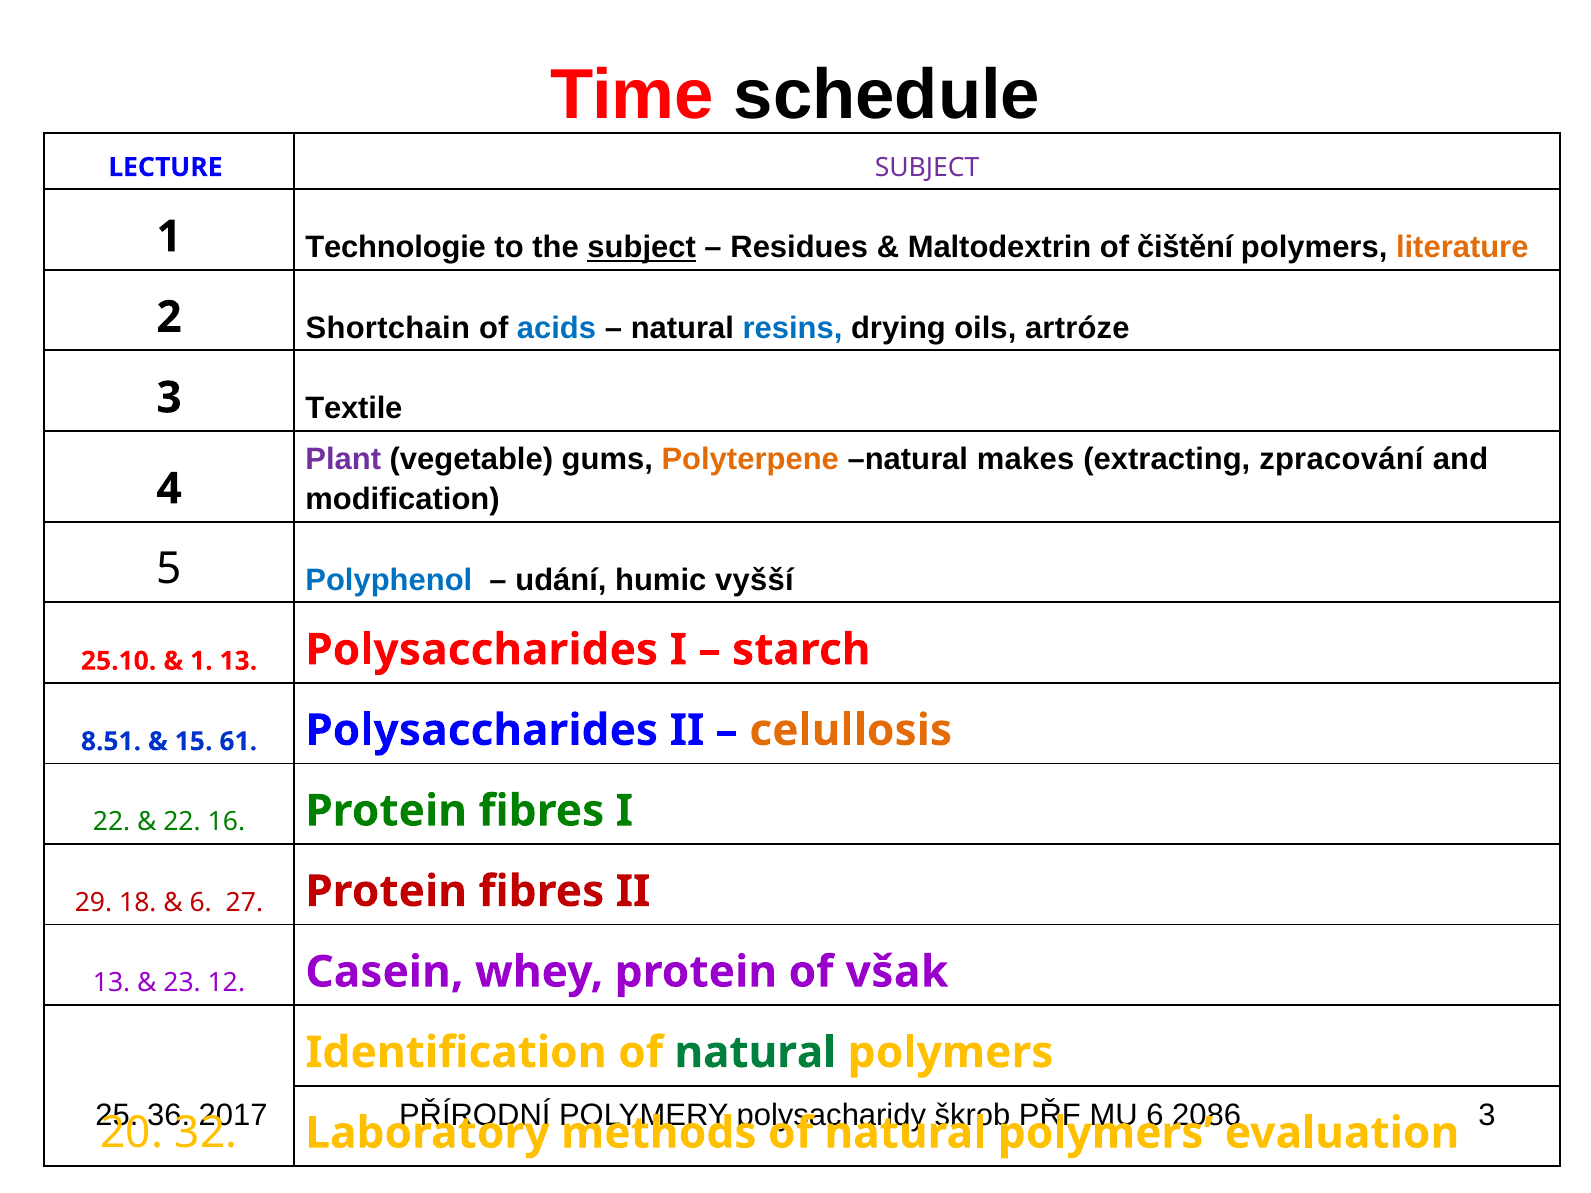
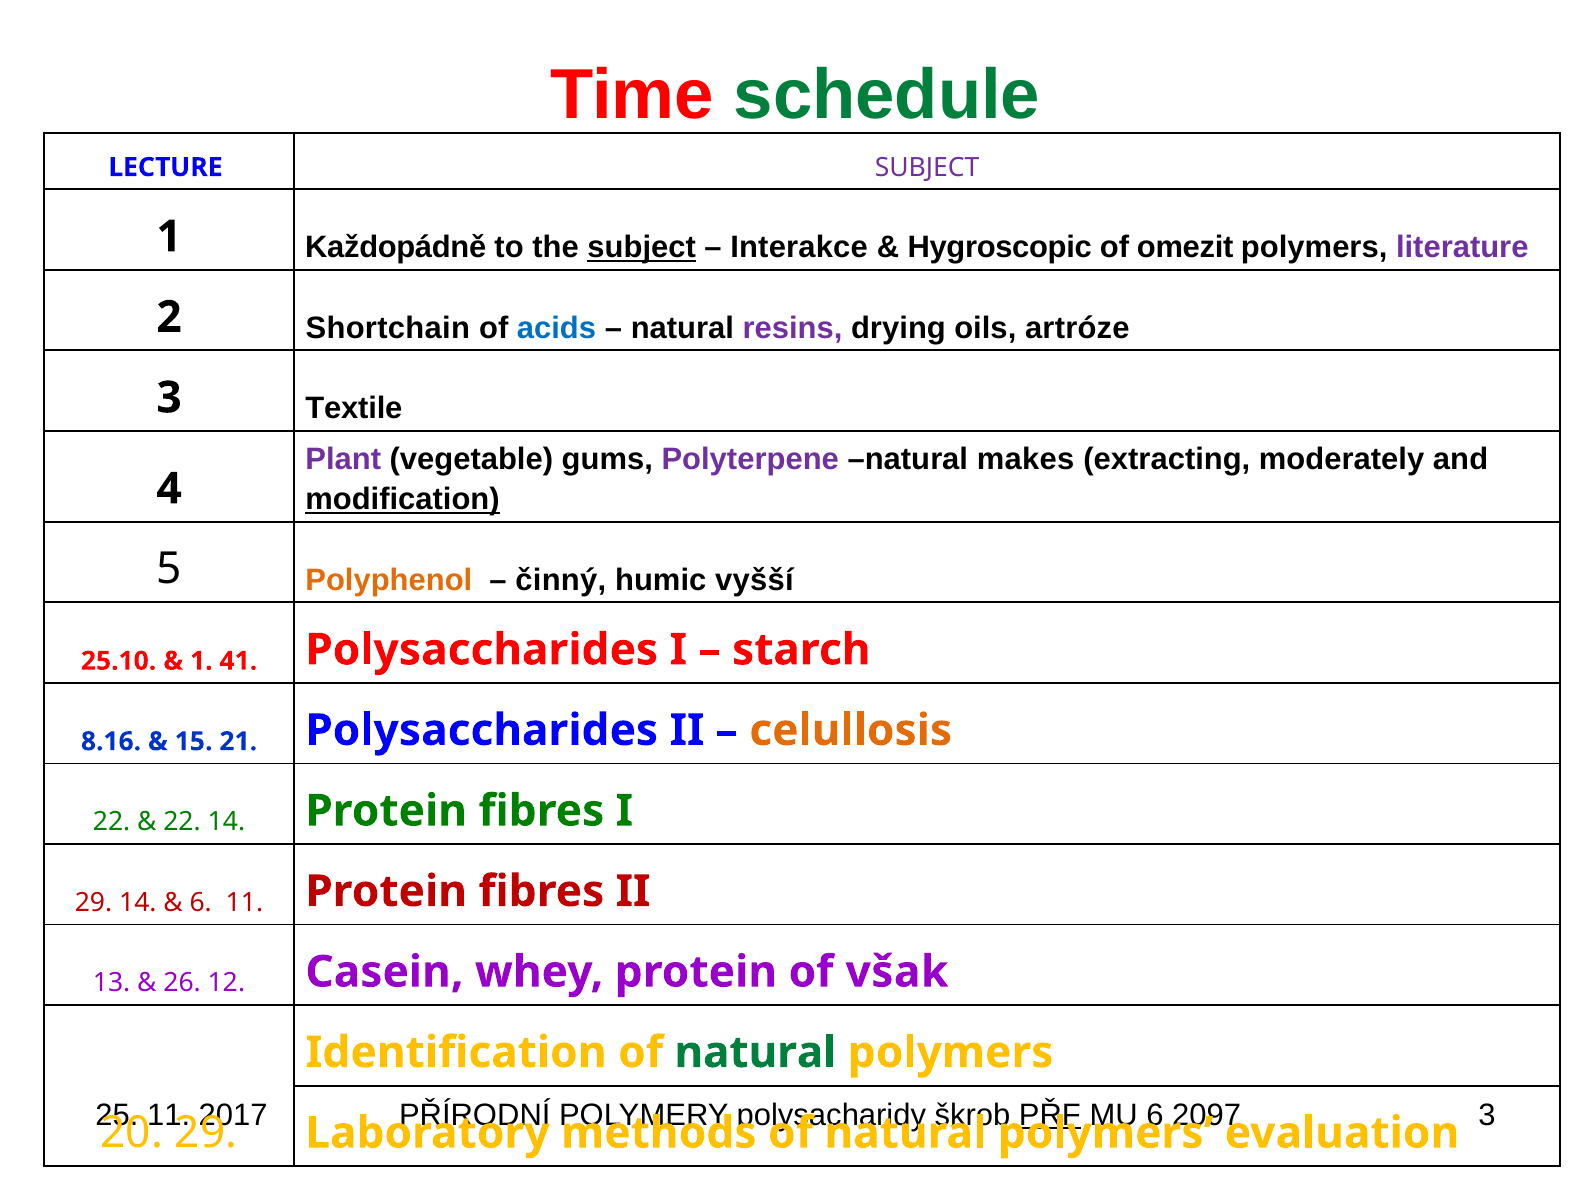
schedule colour: black -> green (887, 95)
Technologie: Technologie -> Každopádně (396, 247)
Residues: Residues -> Interakce (799, 247)
Maltodextrin: Maltodextrin -> Hygroscopic (1000, 247)
čištění: čištění -> omezit (1185, 247)
literature colour: orange -> purple (1462, 247)
resins colour: blue -> purple (793, 328)
Polyterpene colour: orange -> purple (750, 460)
zpracování: zpracování -> moderately (1342, 460)
modification underline: none -> present (403, 500)
Polyphenol colour: blue -> orange (389, 580)
udání: udání -> činný (561, 580)
1 13: 13 -> 41 (238, 661)
8.51: 8.51 -> 8.16 (111, 742)
61: 61 -> 21 (238, 742)
22 16: 16 -> 14 (226, 822)
29 18: 18 -> 14 (138, 903)
6 27: 27 -> 11 (244, 903)
23: 23 -> 26 (182, 983)
25 36: 36 -> 11 (169, 1115)
PŘF underline: none -> present (1050, 1115)
2086: 2086 -> 2097 (1207, 1115)
20 32: 32 -> 29 (206, 1133)
